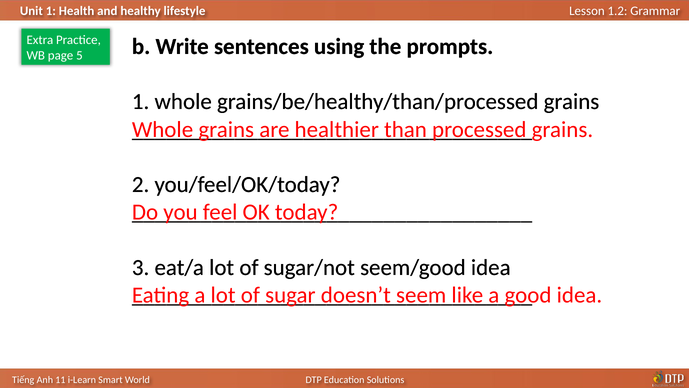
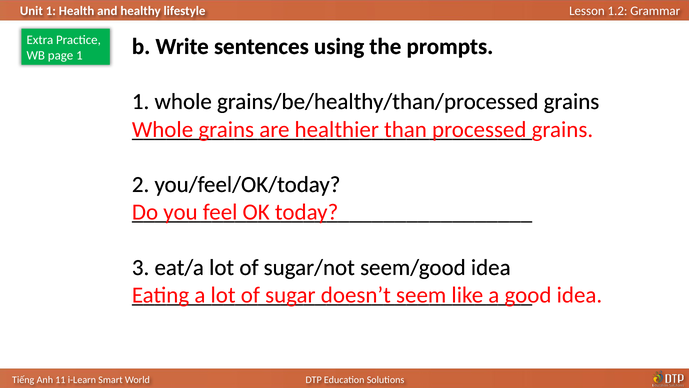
page 5: 5 -> 1 (79, 55)
